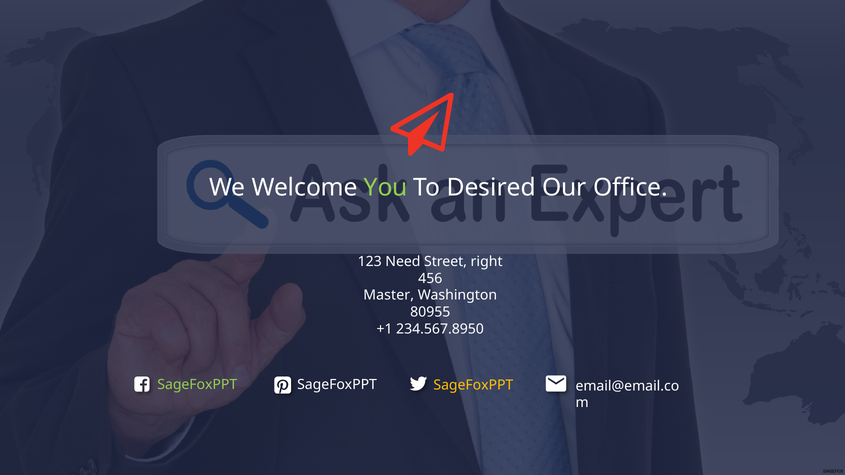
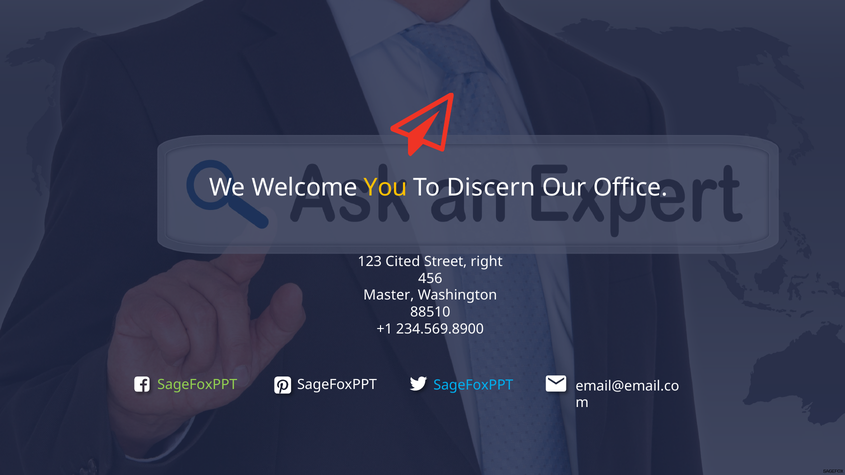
You colour: light green -> yellow (386, 188)
Desired: Desired -> Discern (491, 188)
Need: Need -> Cited (403, 262)
80955: 80955 -> 88510 (430, 312)
234.567.8950: 234.567.8950 -> 234.569.8900 (440, 329)
SageFoxPPT colour: yellow -> light blue (473, 385)
